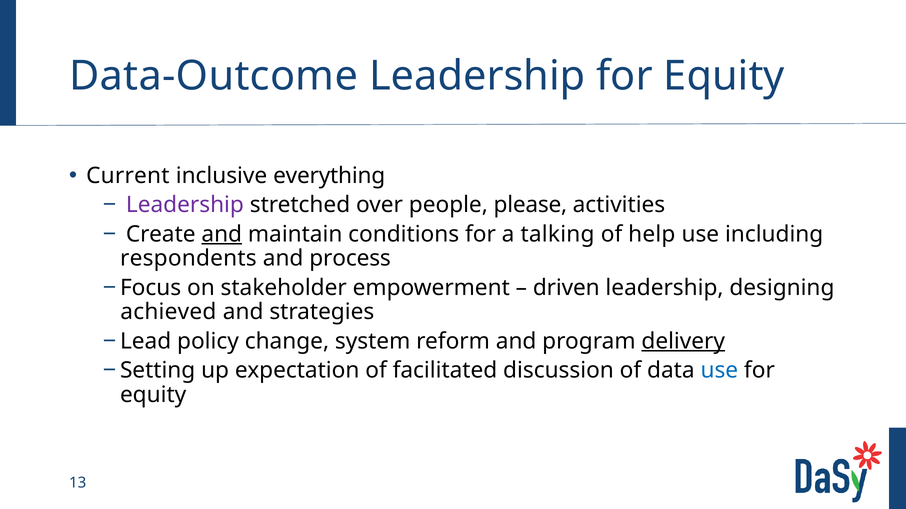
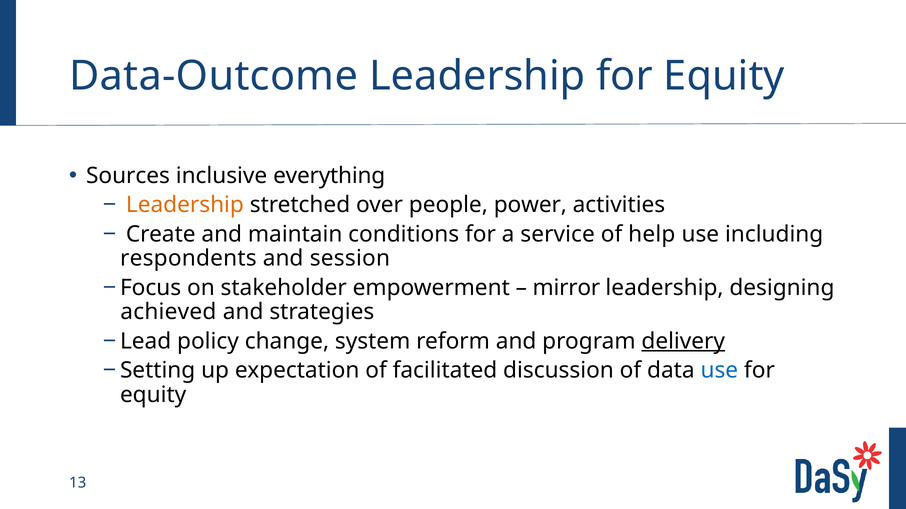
Current: Current -> Sources (128, 176)
Leadership colour: purple -> orange (185, 205)
please: please -> power (530, 205)
and underline: present -> none (222, 234)
talking: talking -> service (558, 234)
process: process -> session (350, 259)
driven: driven -> mirror (566, 288)
